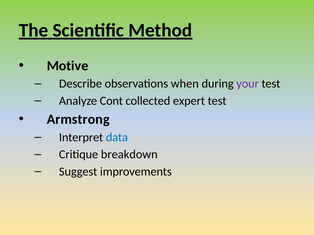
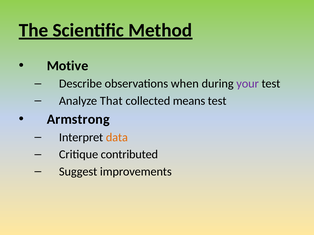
Cont: Cont -> That (111, 101)
expert: expert -> means (189, 101)
data colour: blue -> orange (117, 138)
breakdown: breakdown -> contributed (129, 155)
